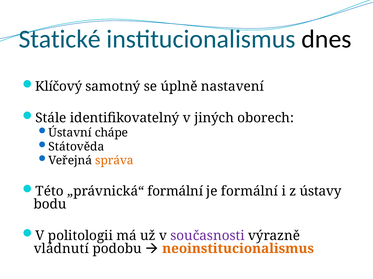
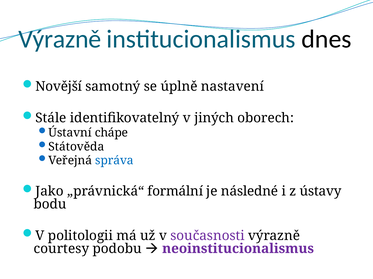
Statické: Statické -> Výrazně (60, 39)
Klíčový: Klíčový -> Novější (59, 87)
správa colour: orange -> blue (114, 161)
Této: Této -> Jako (50, 192)
je formální: formální -> následné (250, 192)
vládnutí: vládnutí -> courtesy (61, 249)
neoinstitucionalismus colour: orange -> purple (238, 249)
